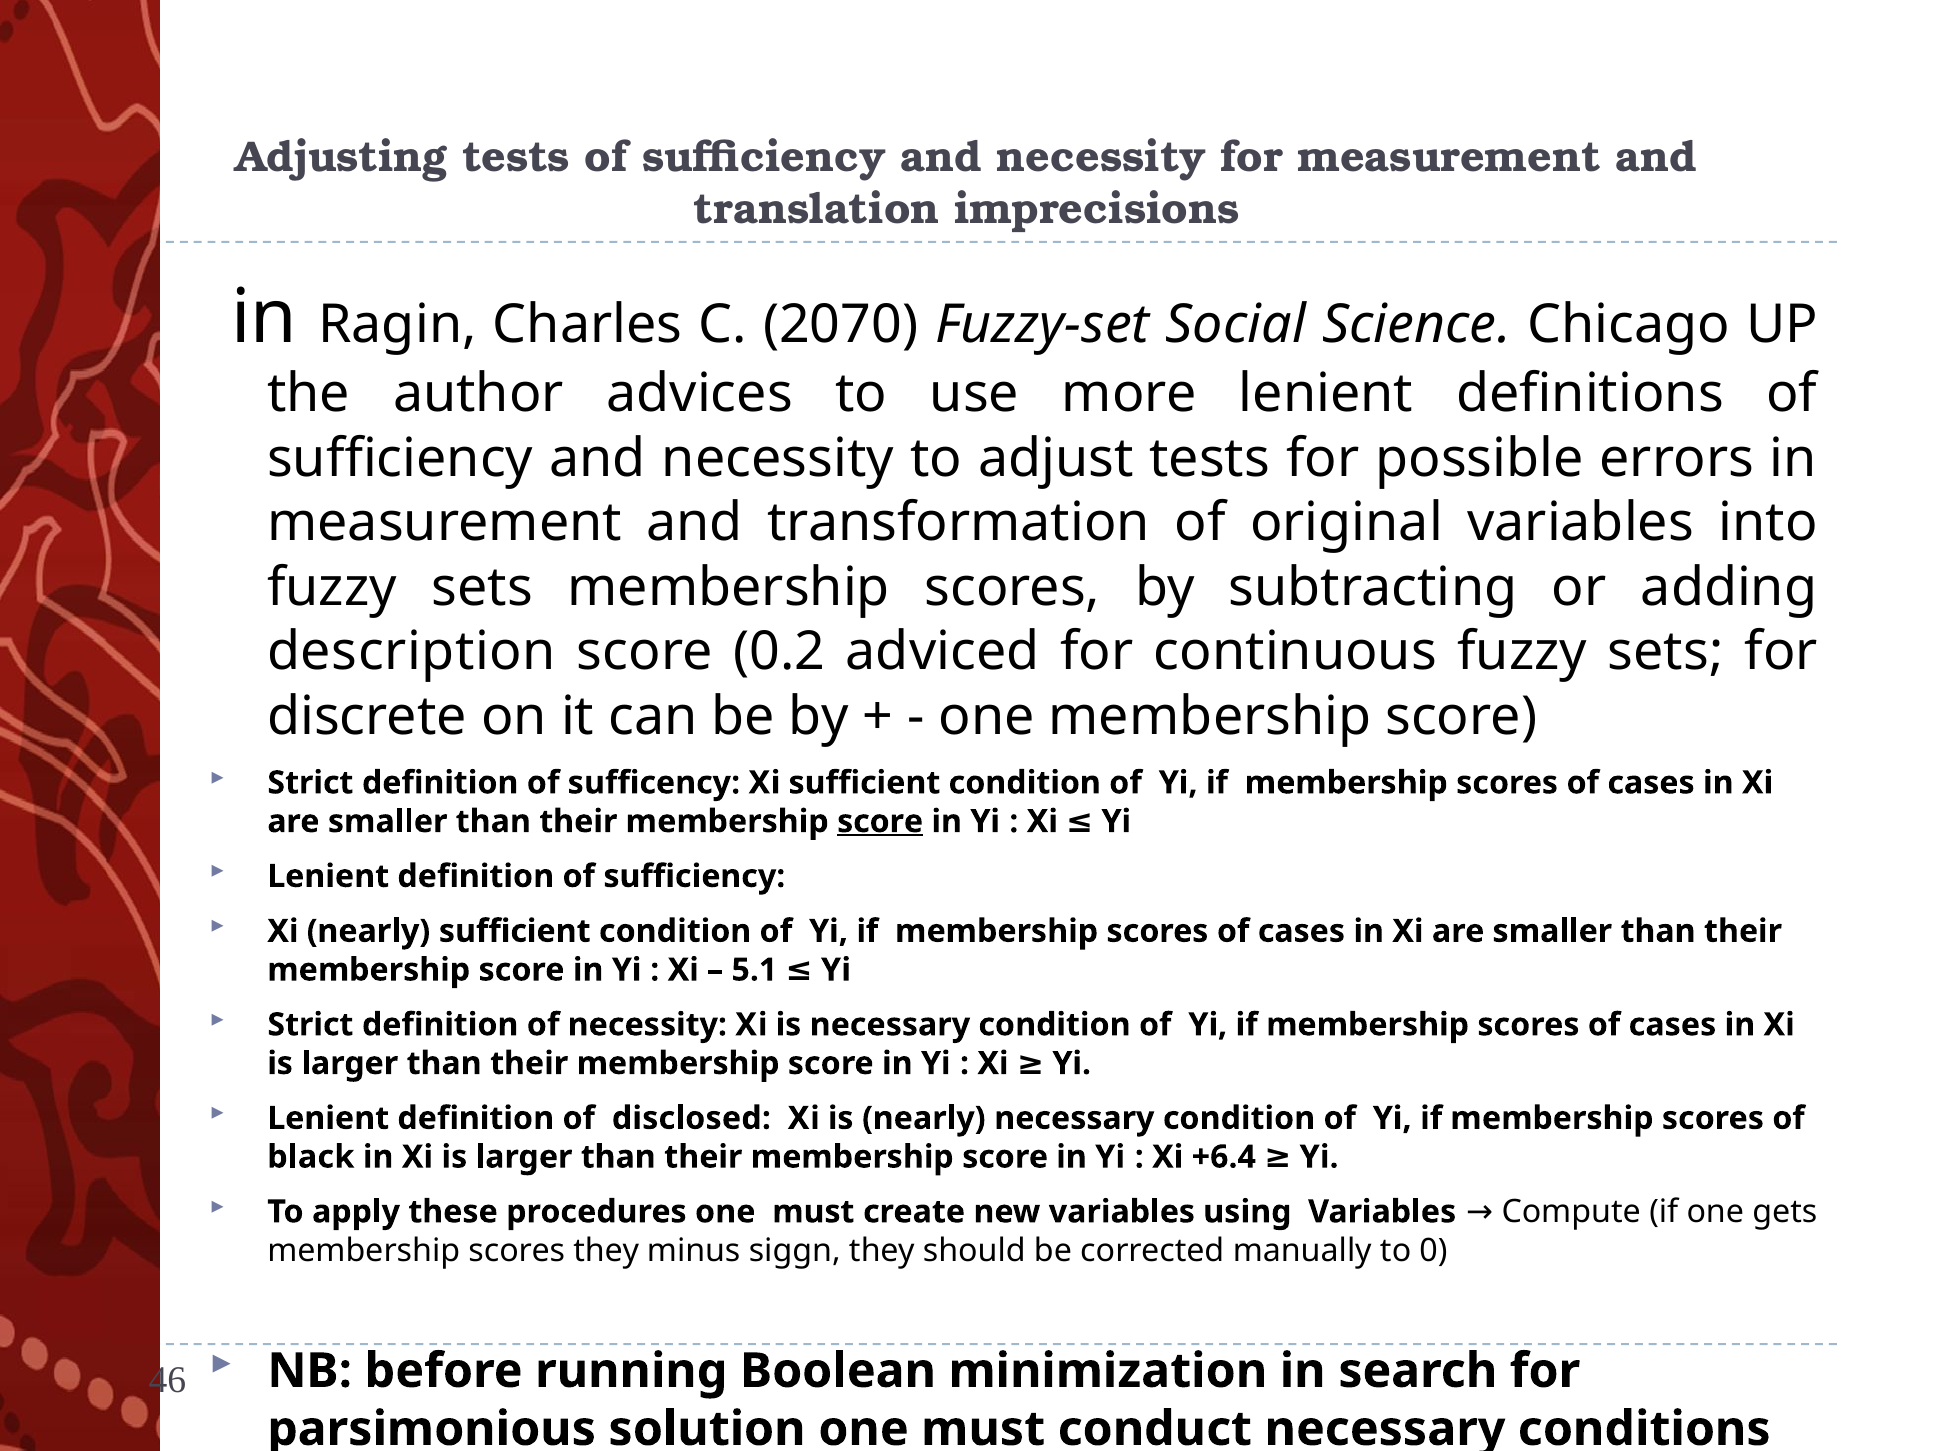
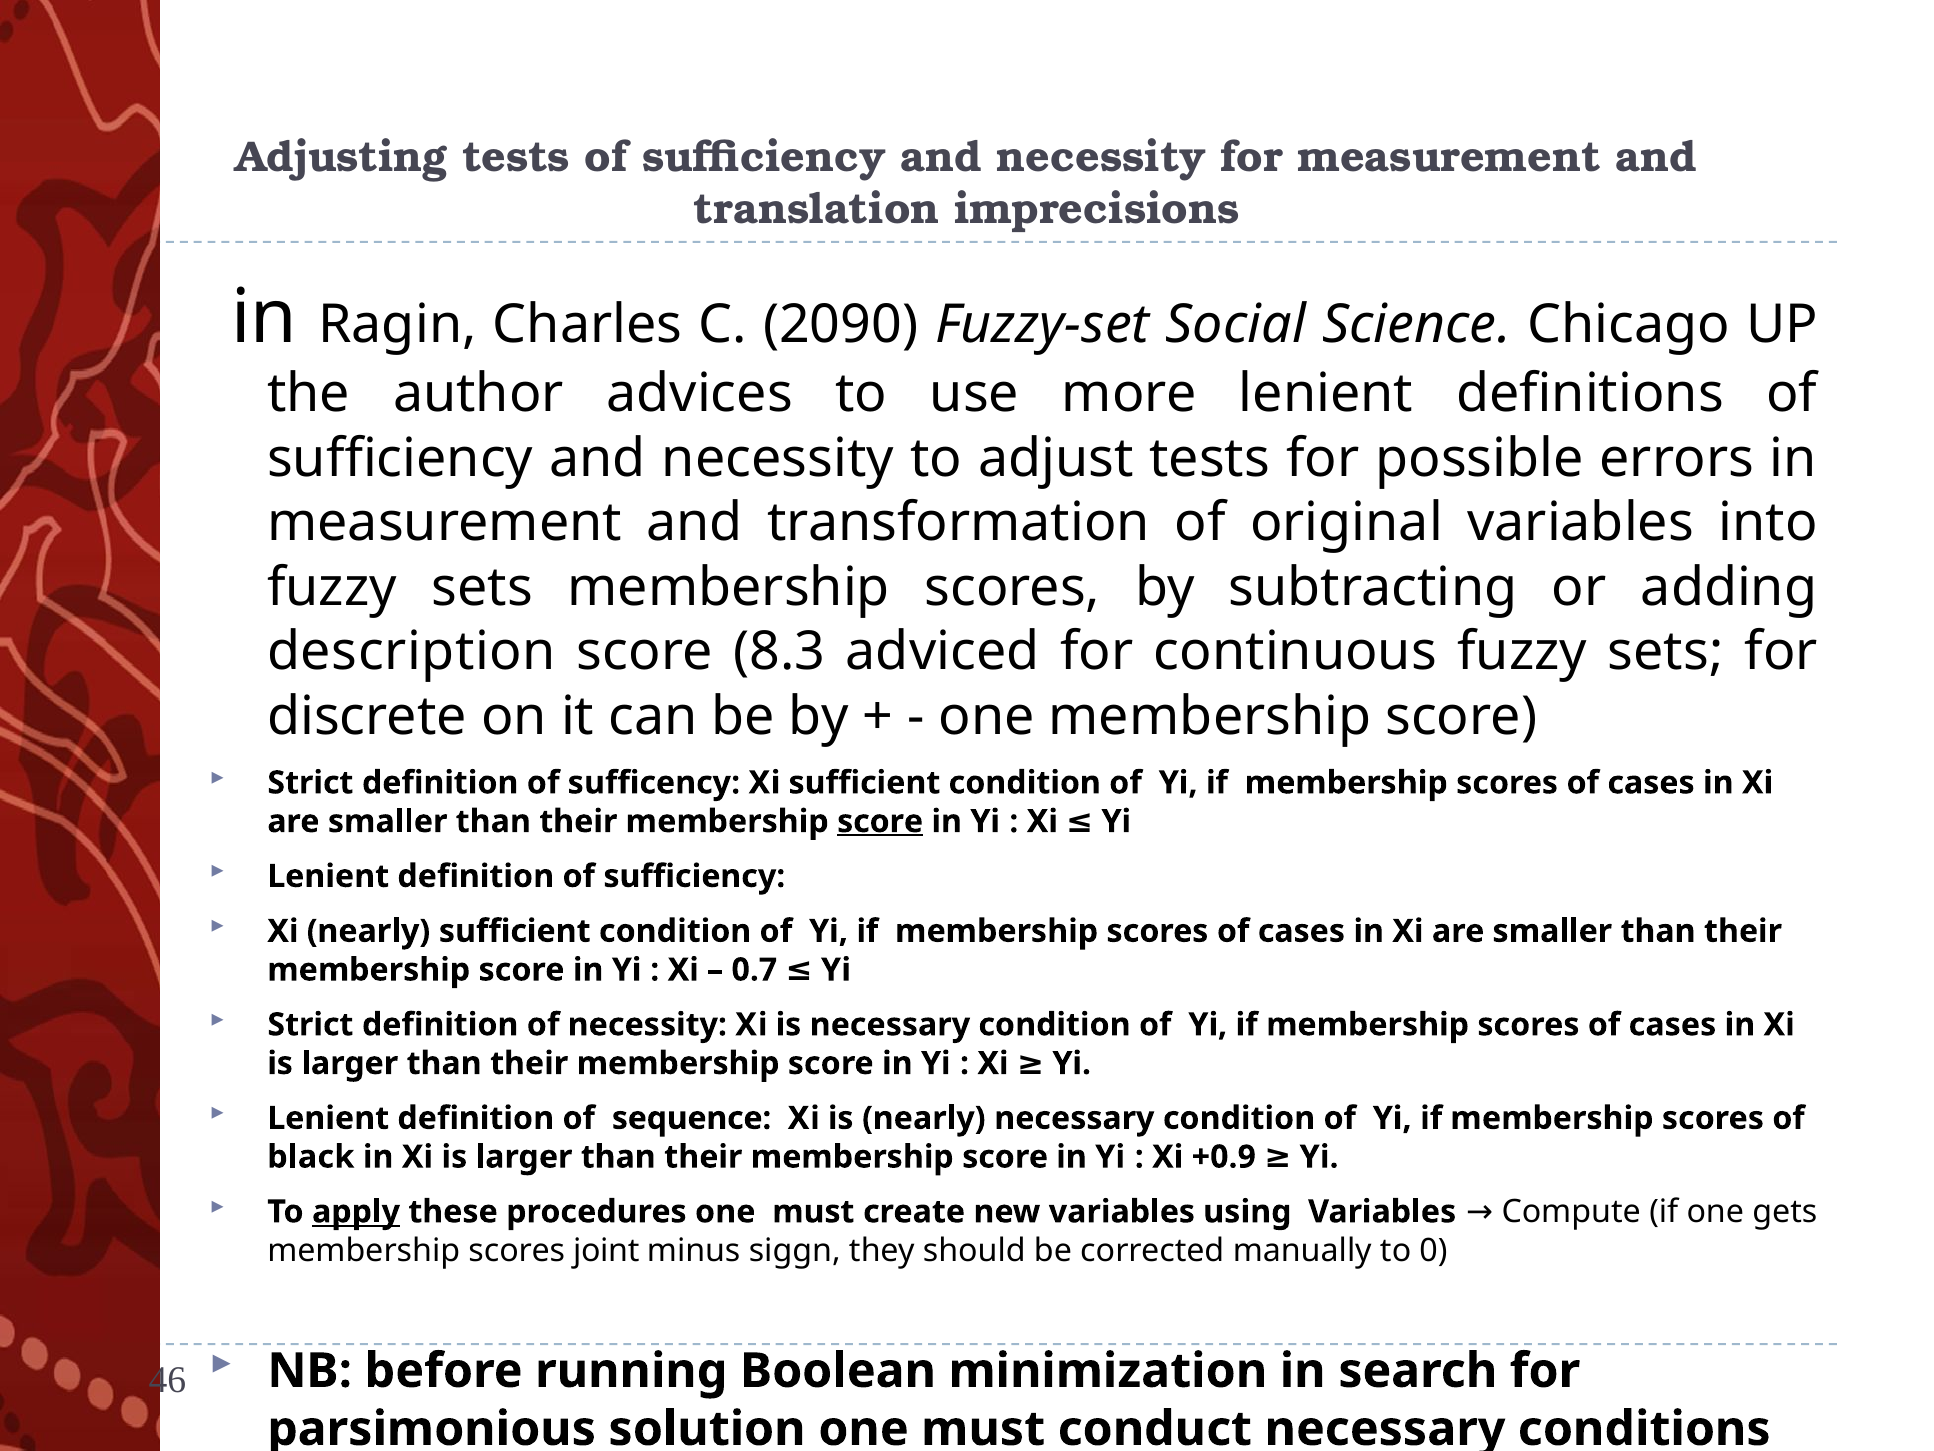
2070: 2070 -> 2090 (841, 325)
0.2: 0.2 -> 8.3 (779, 652)
5.1: 5.1 -> 0.7 (754, 970)
disclosed: disclosed -> sequence (692, 1118)
+6.4: +6.4 -> +0.9 (1224, 1157)
apply underline: none -> present (356, 1211)
scores they: they -> joint (606, 1250)
